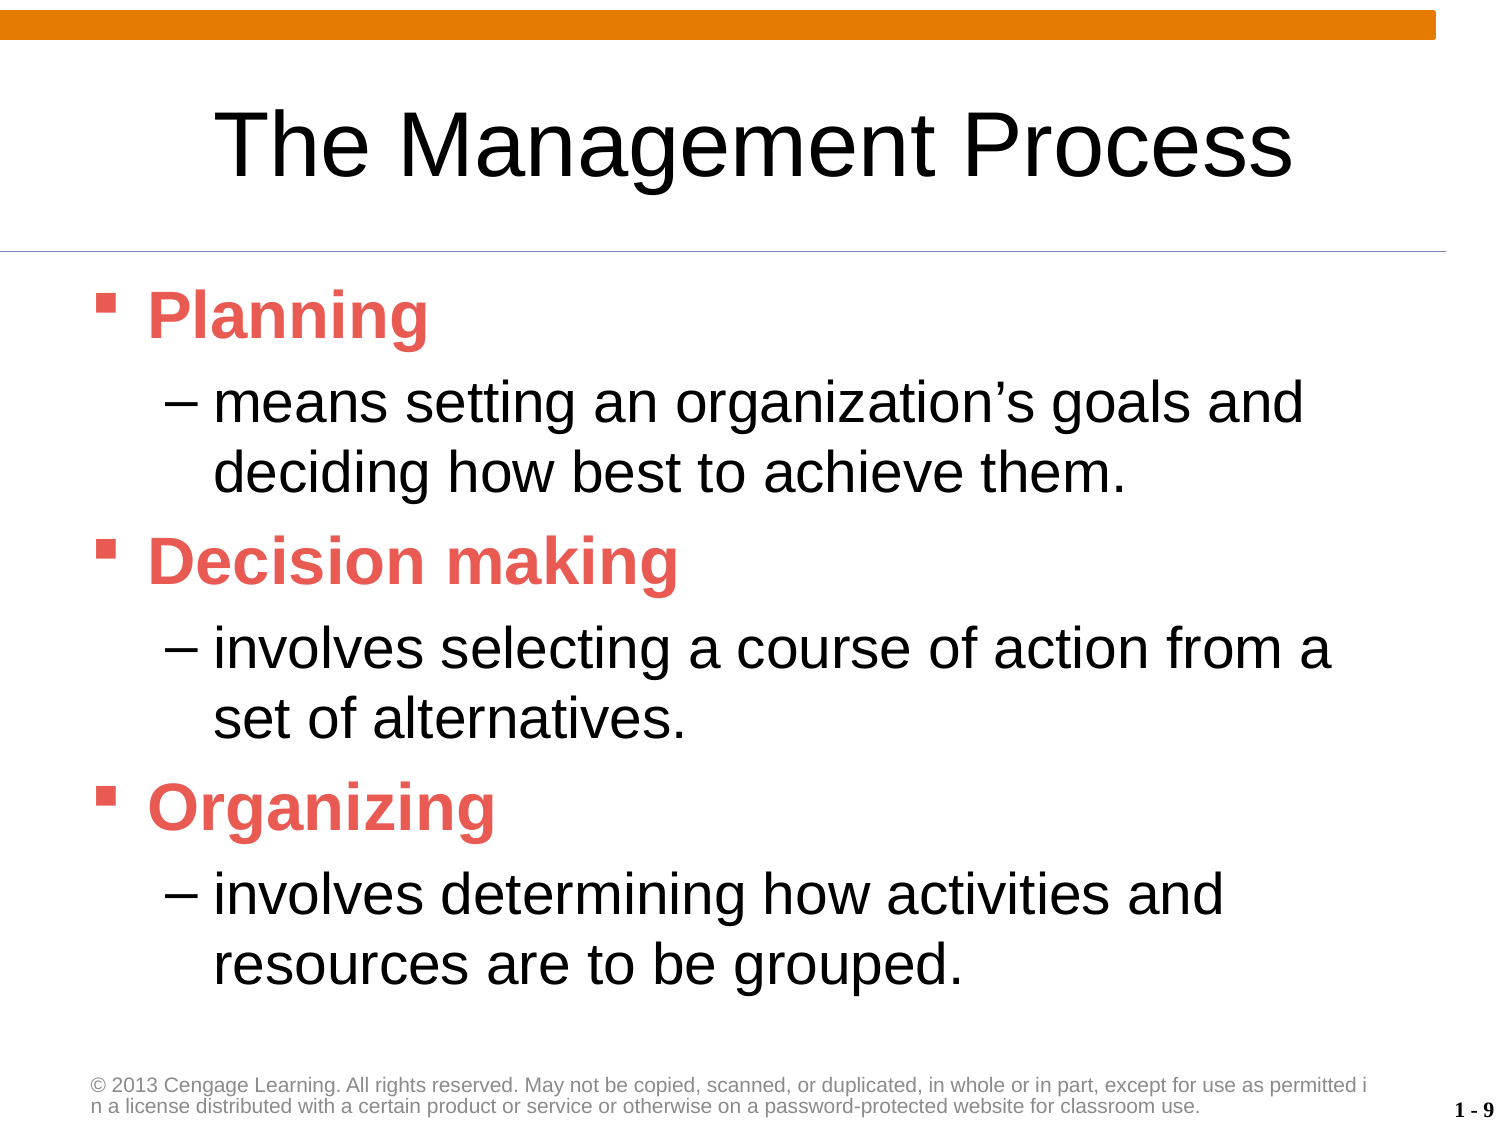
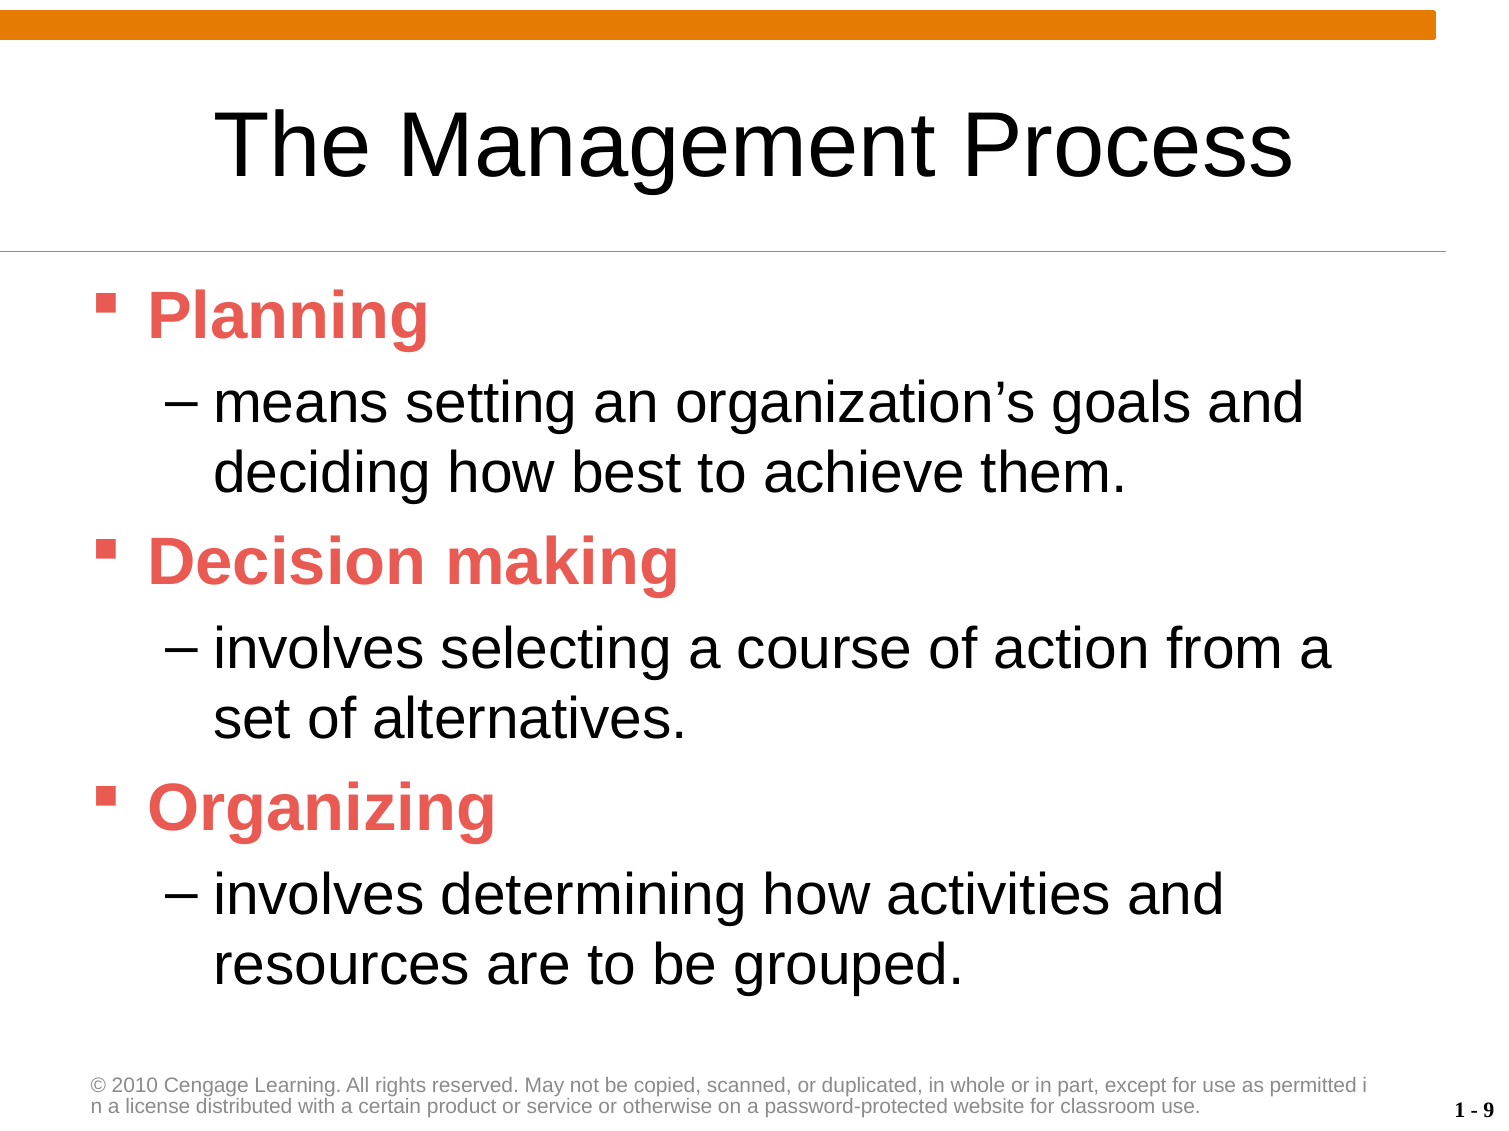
2013: 2013 -> 2010 (135, 1087)
